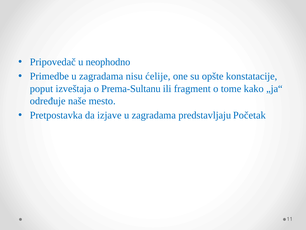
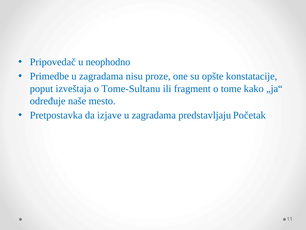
ćelije: ćelije -> proze (158, 76)
Prema-Sultanu: Prema-Sultanu -> Tome-Sultanu (131, 88)
